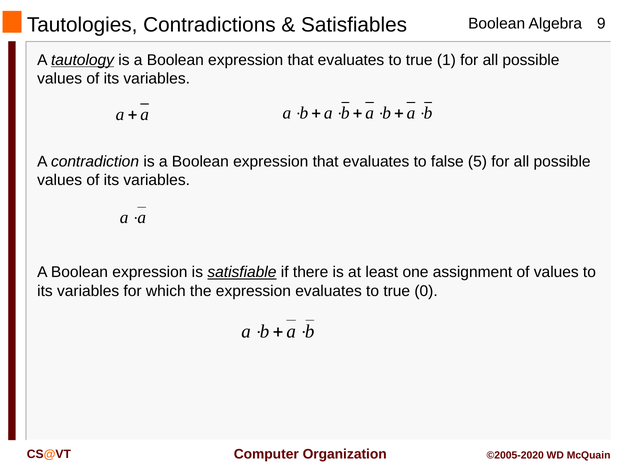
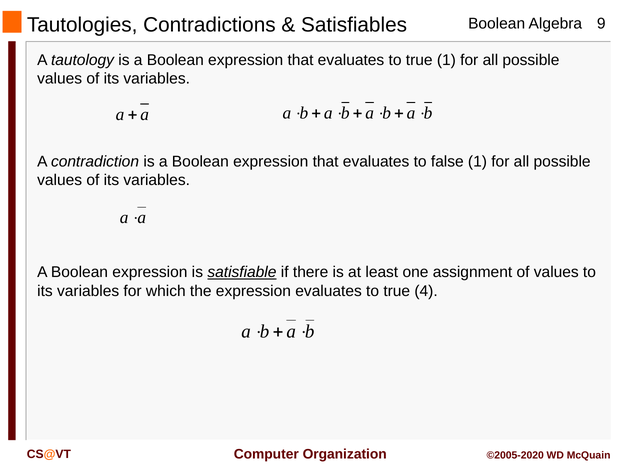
tautology underline: present -> none (83, 60)
false 5: 5 -> 1 (477, 162)
0: 0 -> 4 (426, 291)
